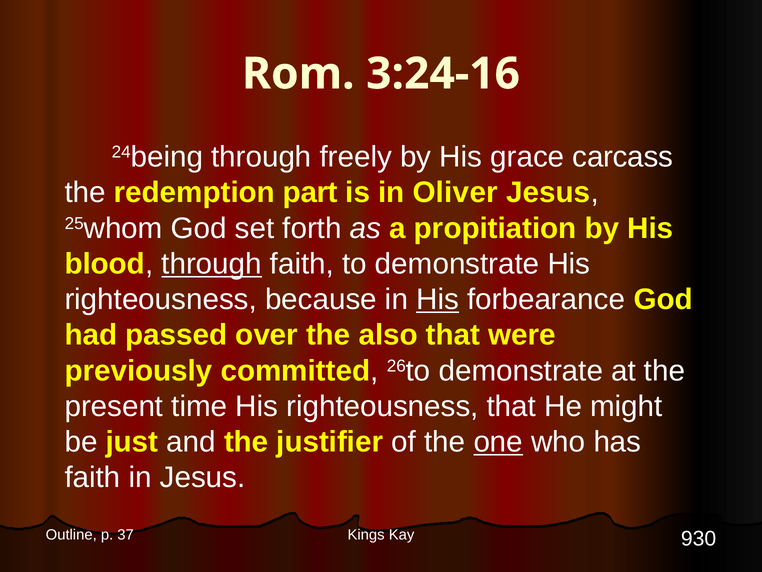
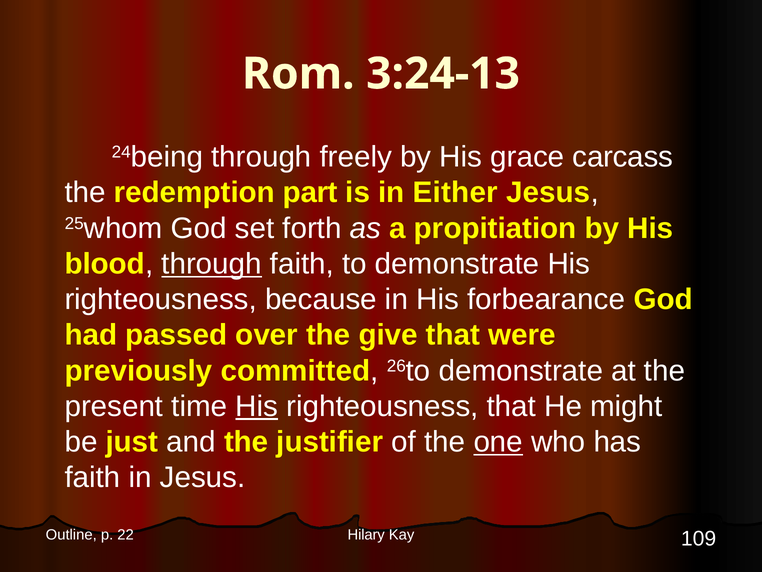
3:24-16: 3:24-16 -> 3:24-13 (443, 74)
Oliver: Oliver -> Either (455, 193)
His underline: present -> none (438, 299)
also: also -> give (388, 335)
His underline: none -> present (257, 406)
37: 37 -> 22 (126, 534)
Kings: Kings -> Hilary (366, 534)
930: 930 -> 109 (699, 538)
